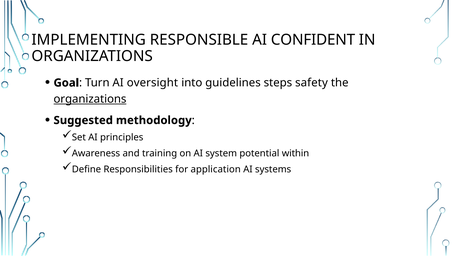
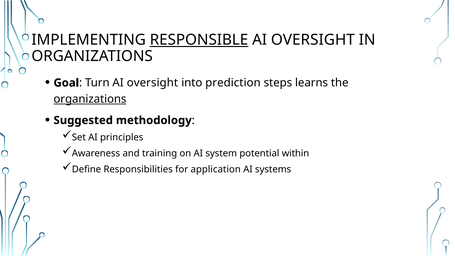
RESPONSIBLE underline: none -> present (199, 40)
CONFIDENT: CONFIDENT -> OVERSIGHT (313, 40)
guidelines: guidelines -> prediction (233, 83)
safety: safety -> learns (312, 83)
